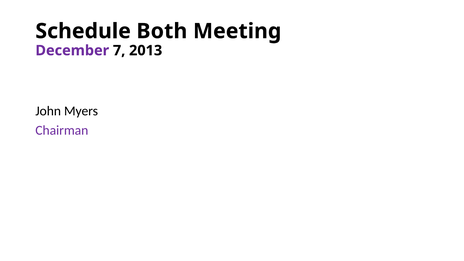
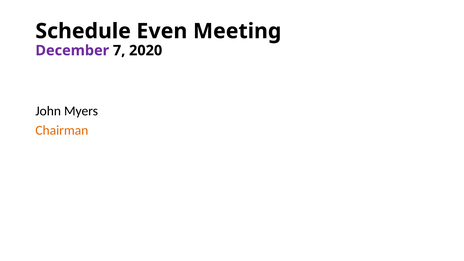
Both: Both -> Even (162, 31)
2013: 2013 -> 2020 (146, 50)
Chairman colour: purple -> orange (62, 130)
